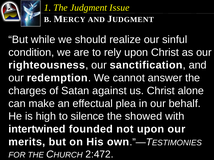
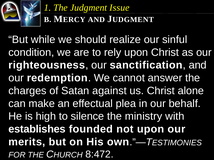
showed: showed -> ministry (144, 117)
intertwined: intertwined -> establishes (37, 130)
2:472: 2:472 -> 8:472 (100, 155)
